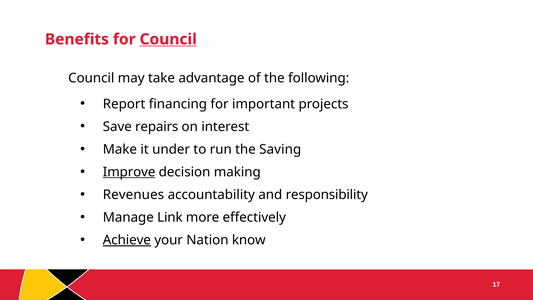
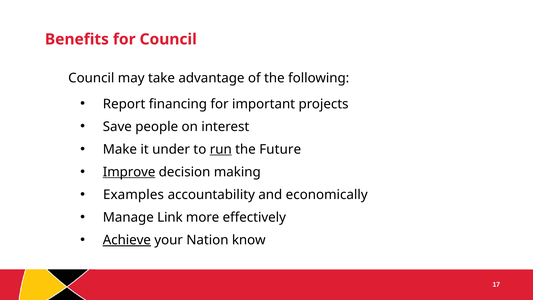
Council underline: present -> none (168, 39)
repairs: repairs -> people (157, 127)
run underline: none -> present (221, 149)
Saving: Saving -> Future (280, 149)
Revenues: Revenues -> Examples (133, 195)
responsibility: responsibility -> economically (327, 195)
